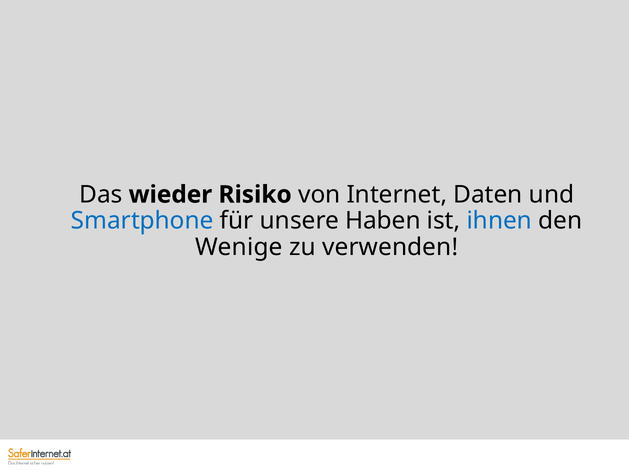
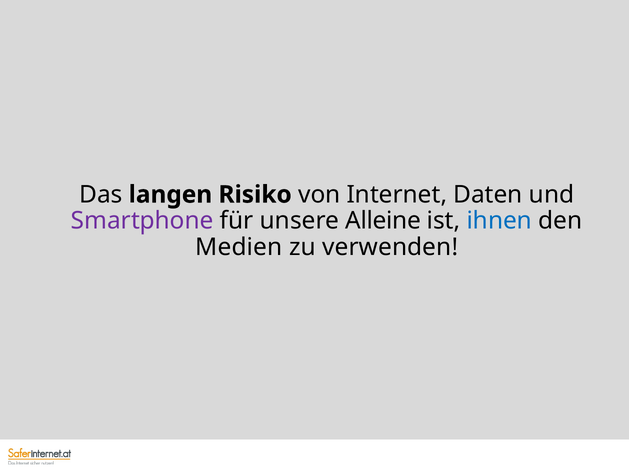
wieder: wieder -> langen (170, 195)
Smartphone colour: blue -> purple (142, 221)
Haben: Haben -> Alleine (383, 221)
Wenige: Wenige -> Medien (239, 248)
